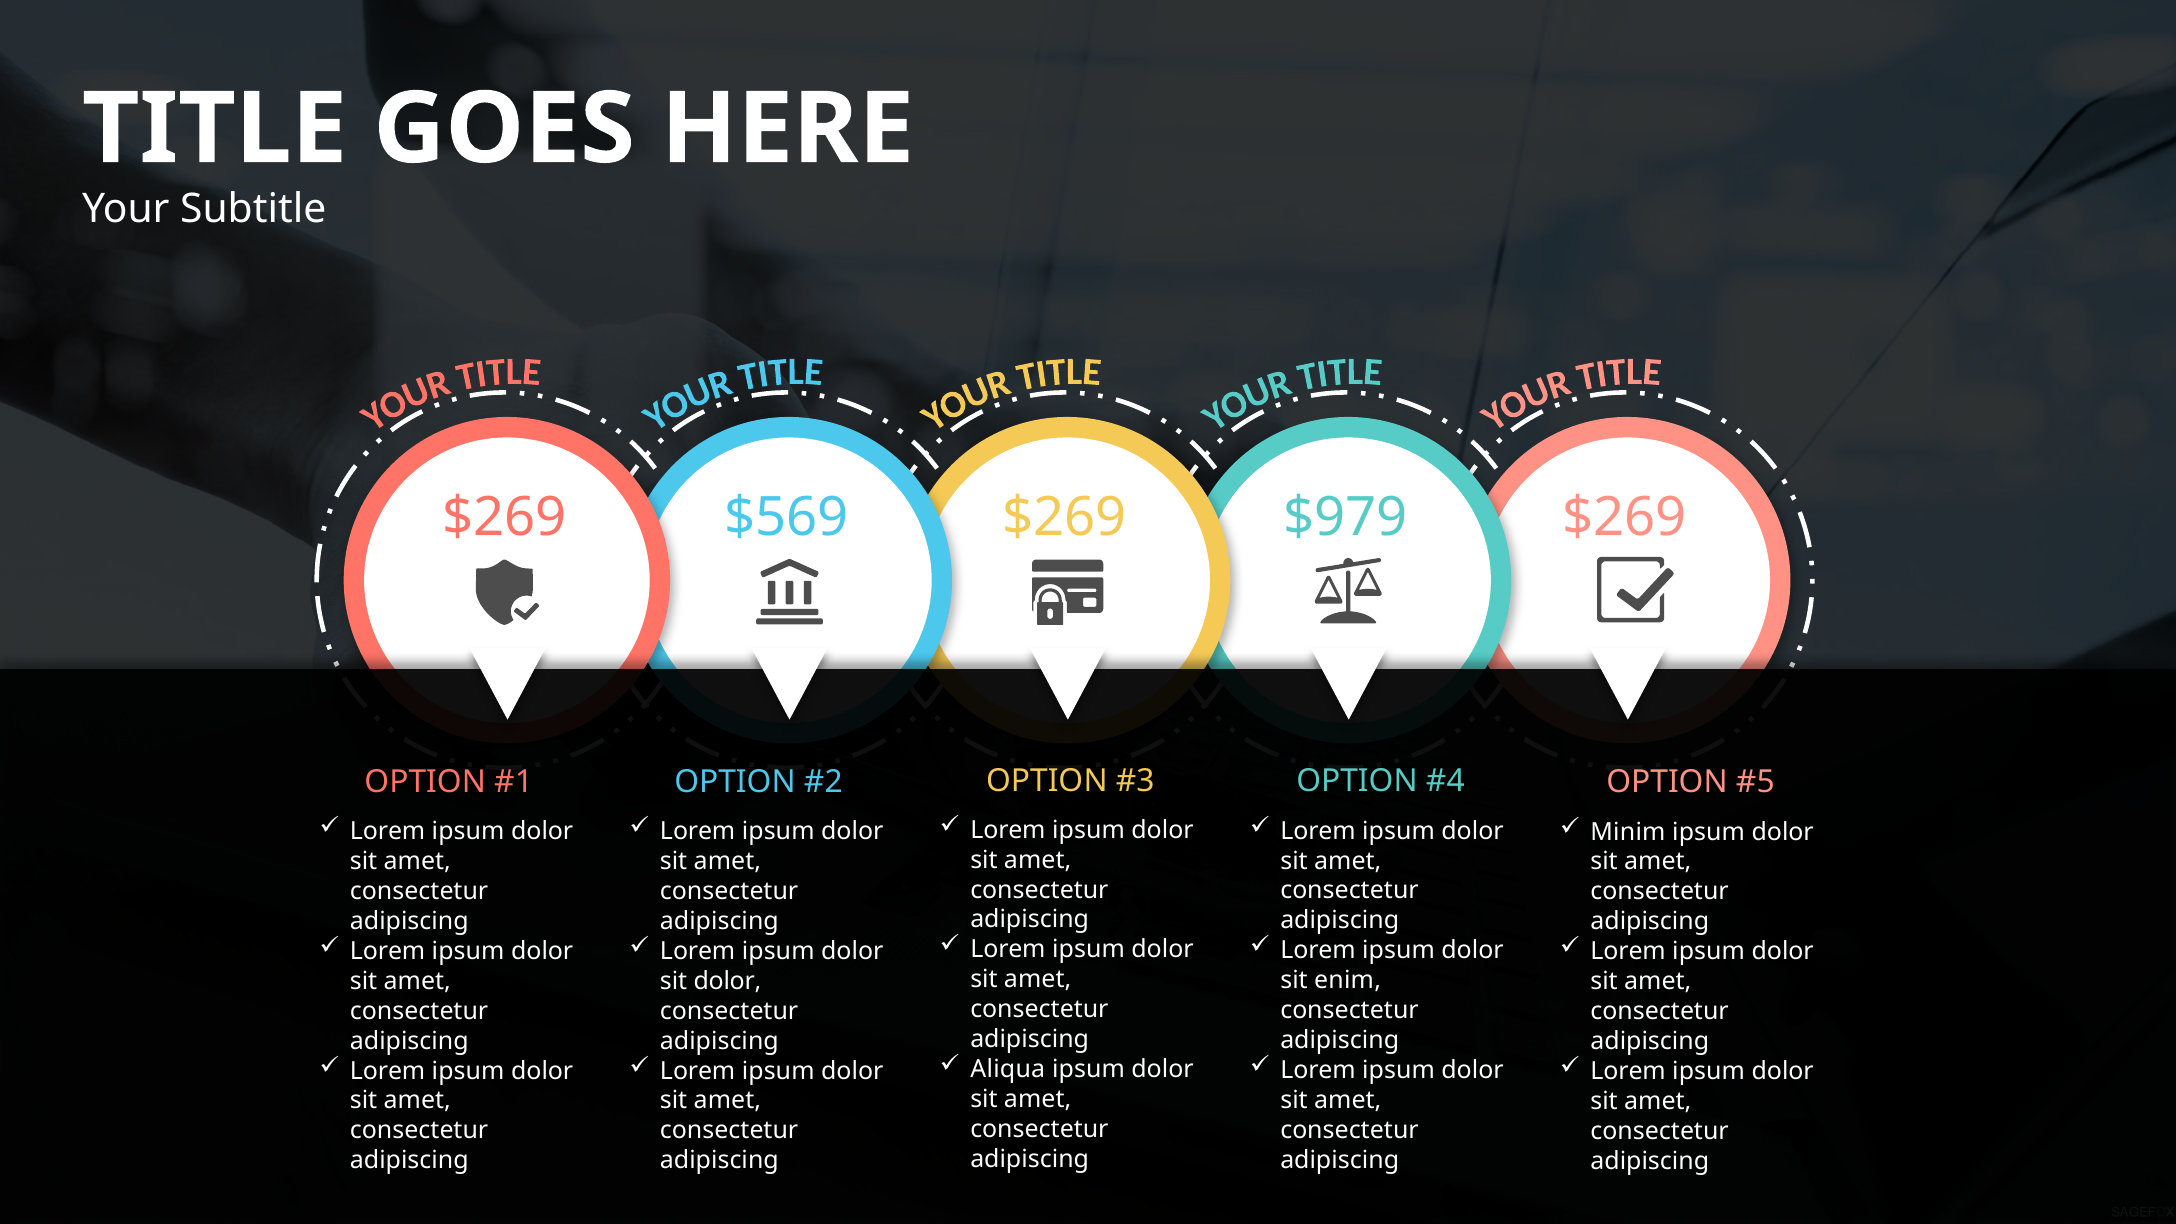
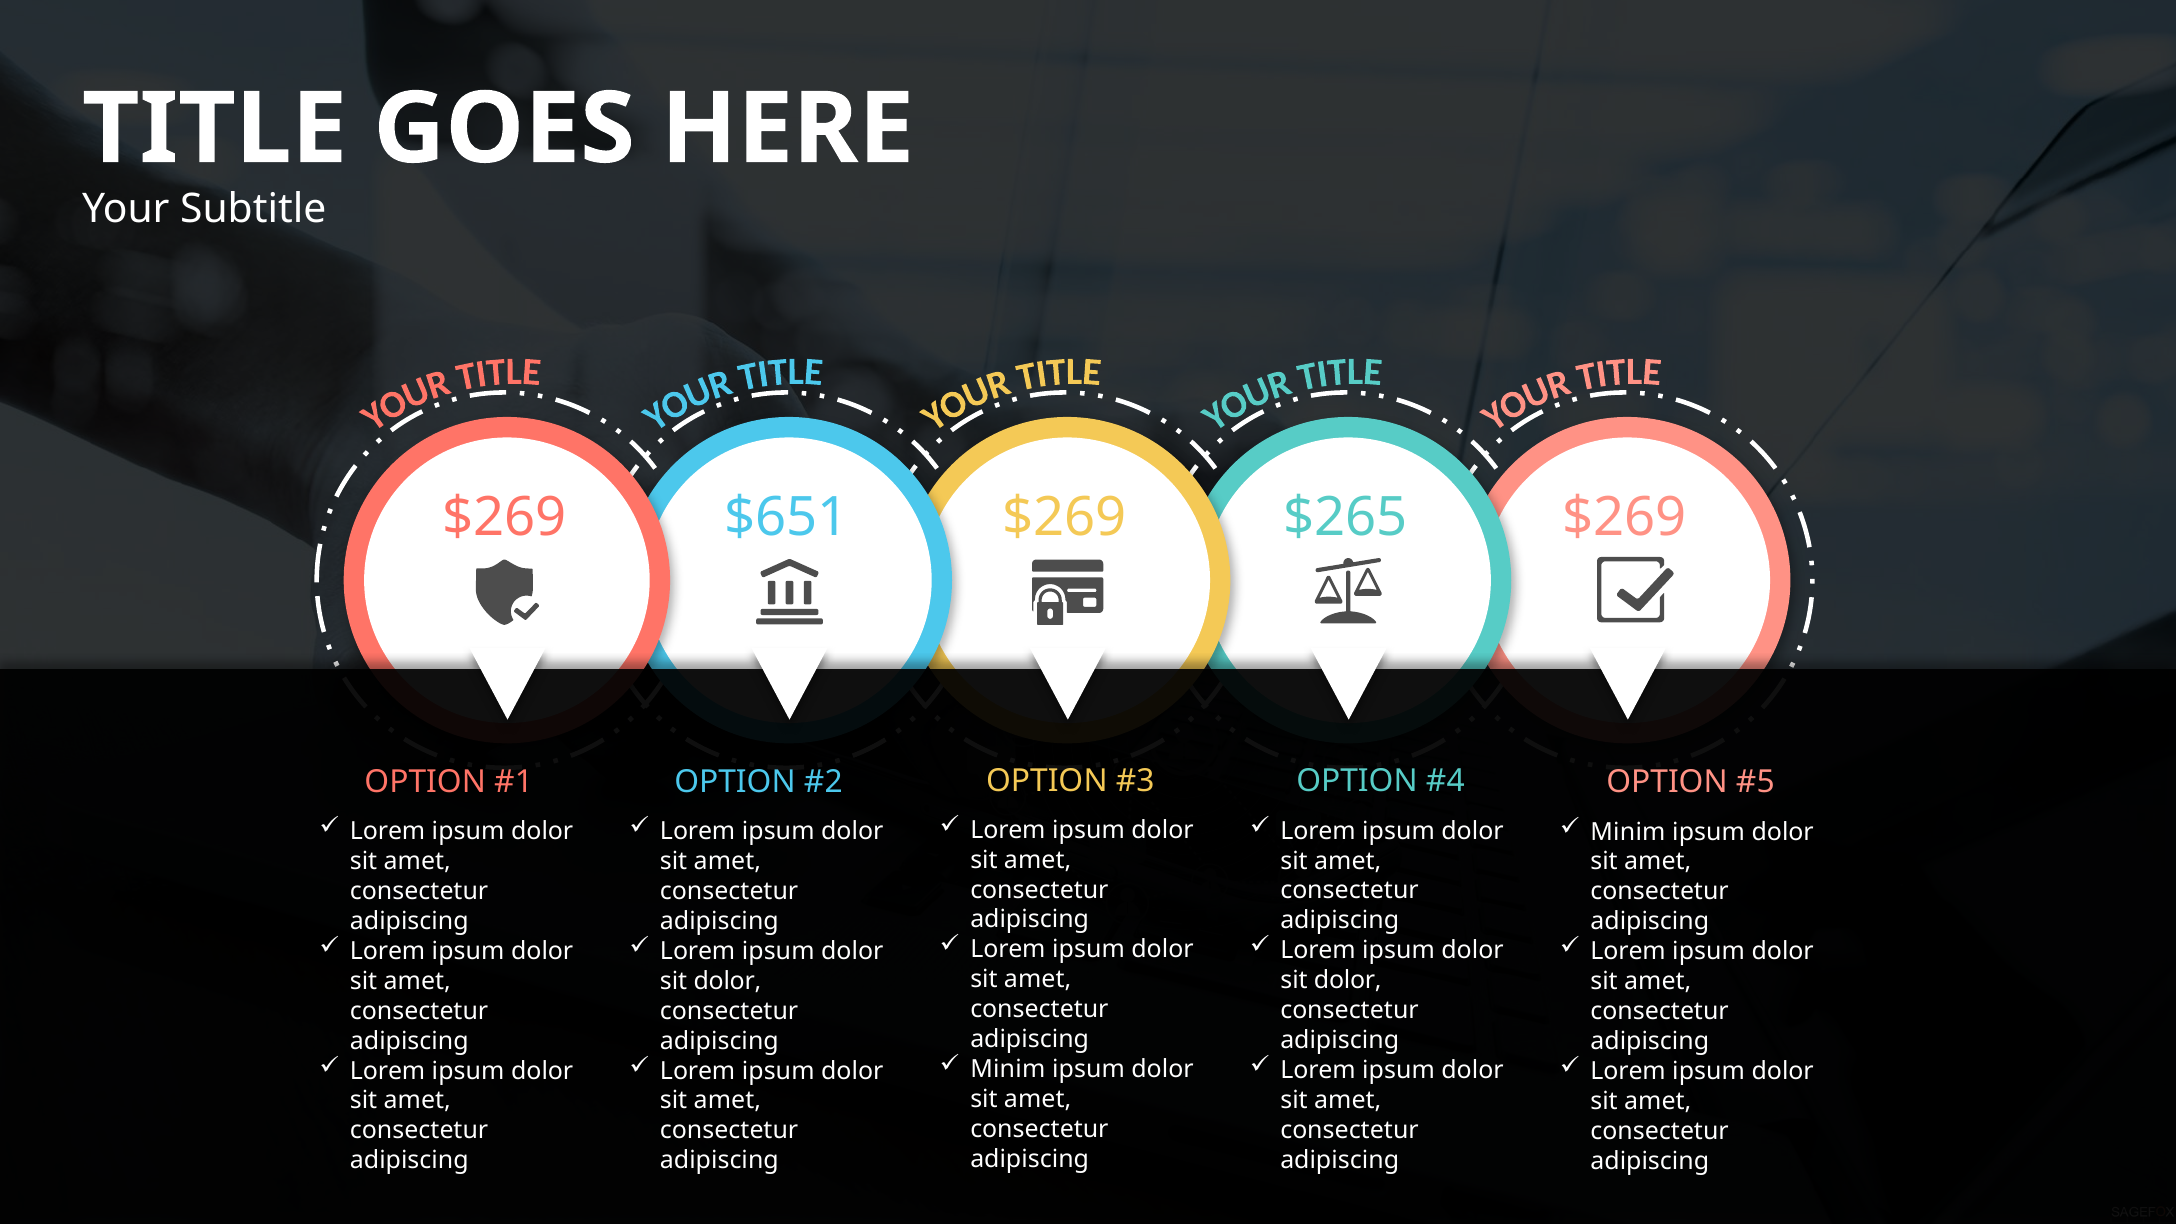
$569: $569 -> $651 (786, 517)
$979: $979 -> $265 (1346, 517)
enim: enim -> dolor (1348, 981)
Aliqua: Aliqua -> Minim (1008, 1069)
